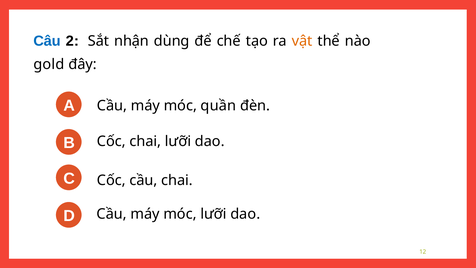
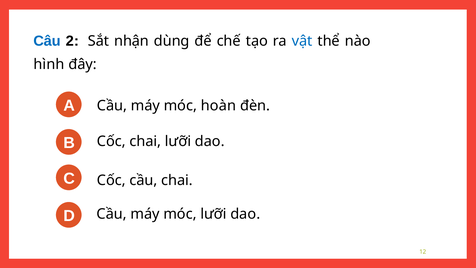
vật colour: orange -> blue (302, 41)
gold: gold -> hình (49, 64)
quần: quần -> hoàn (218, 106)
